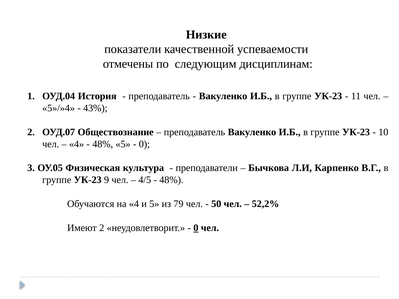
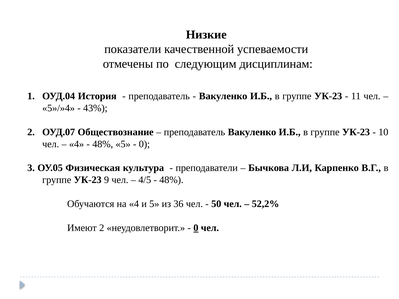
79: 79 -> 36 (178, 204)
